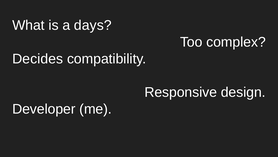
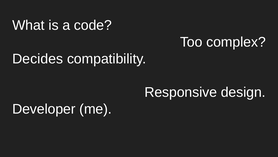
days: days -> code (93, 25)
